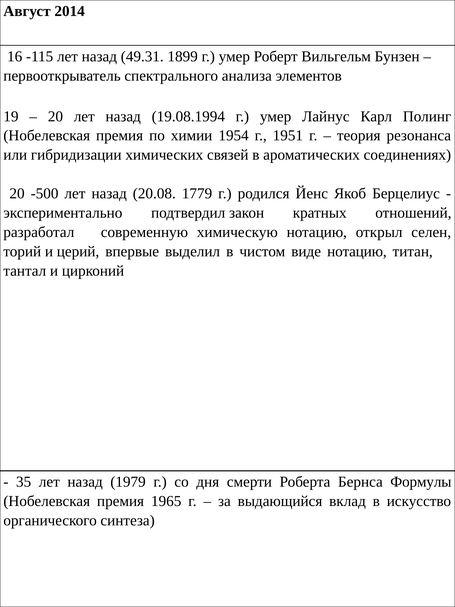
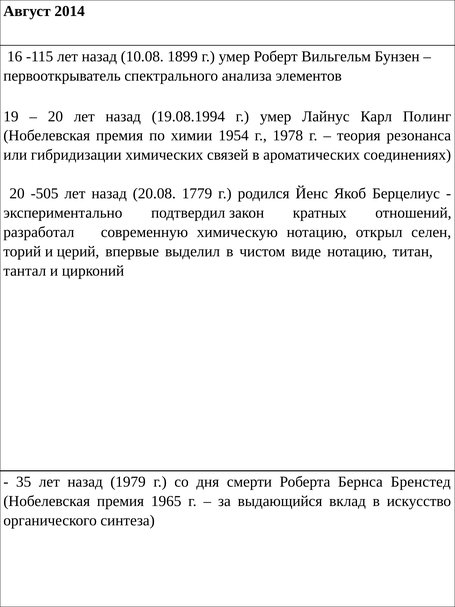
49.31: 49.31 -> 10.08 (142, 56)
1951: 1951 -> 1978 (288, 136)
-500: -500 -> -505 (45, 193)
Формулы: Формулы -> Бренстед (421, 482)
